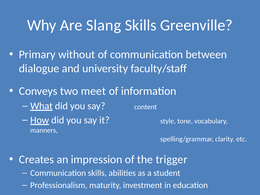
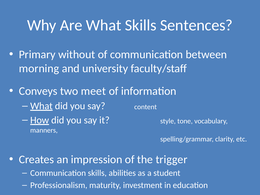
Are Slang: Slang -> What (104, 25)
Greenville: Greenville -> Sentences (196, 25)
dialogue: dialogue -> morning (39, 68)
